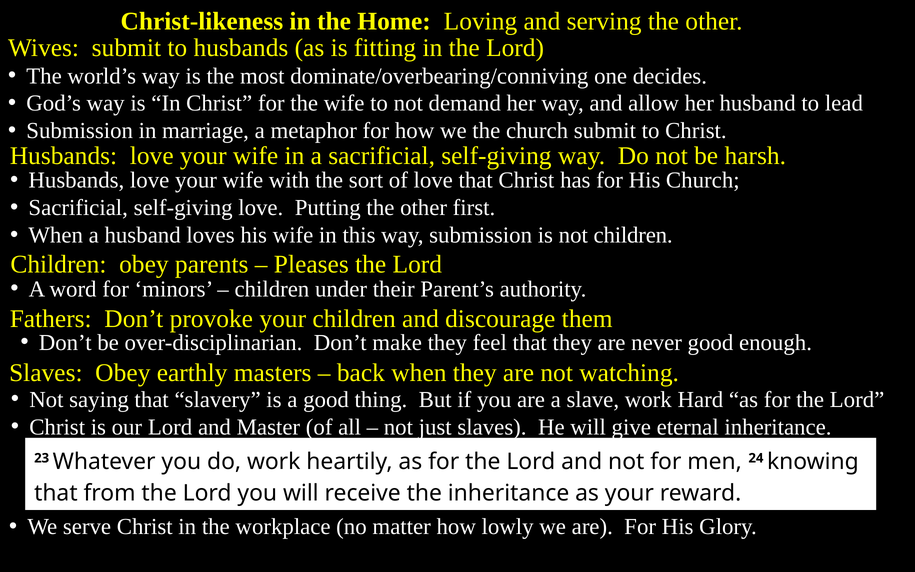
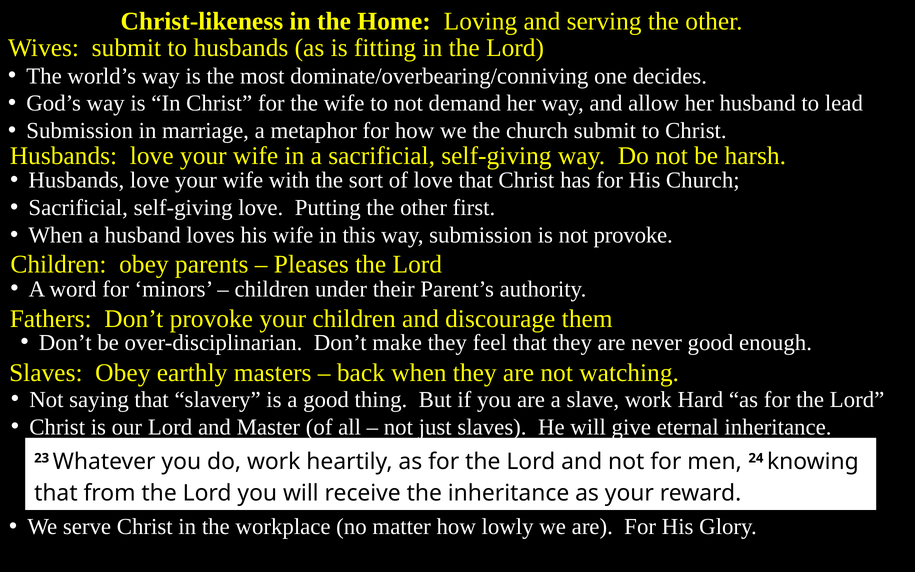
not children: children -> provoke (633, 235)
